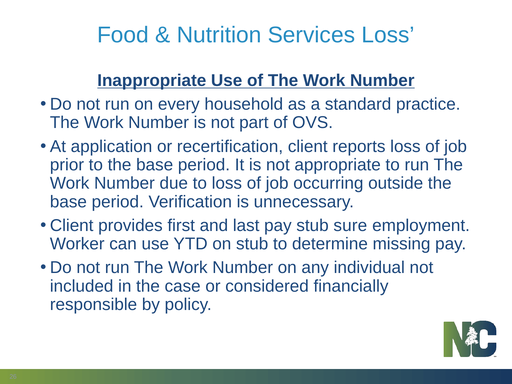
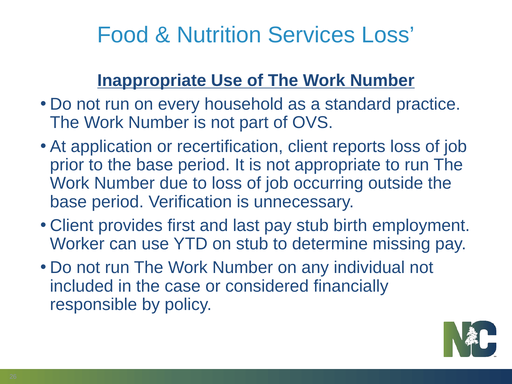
sure: sure -> birth (350, 225)
